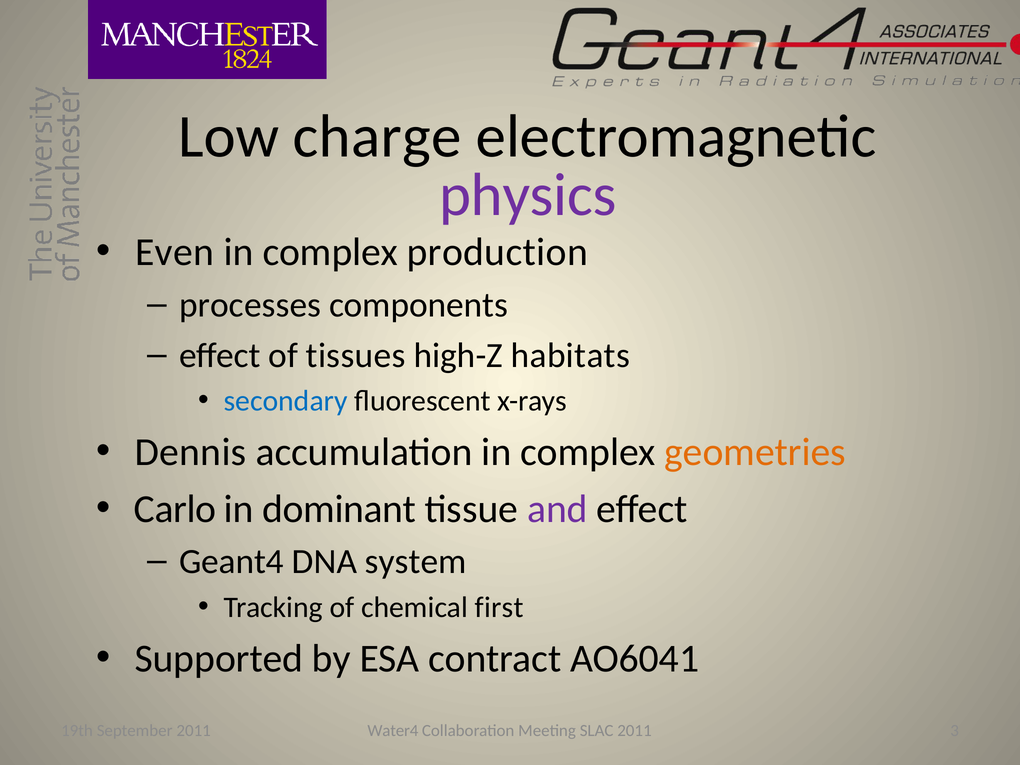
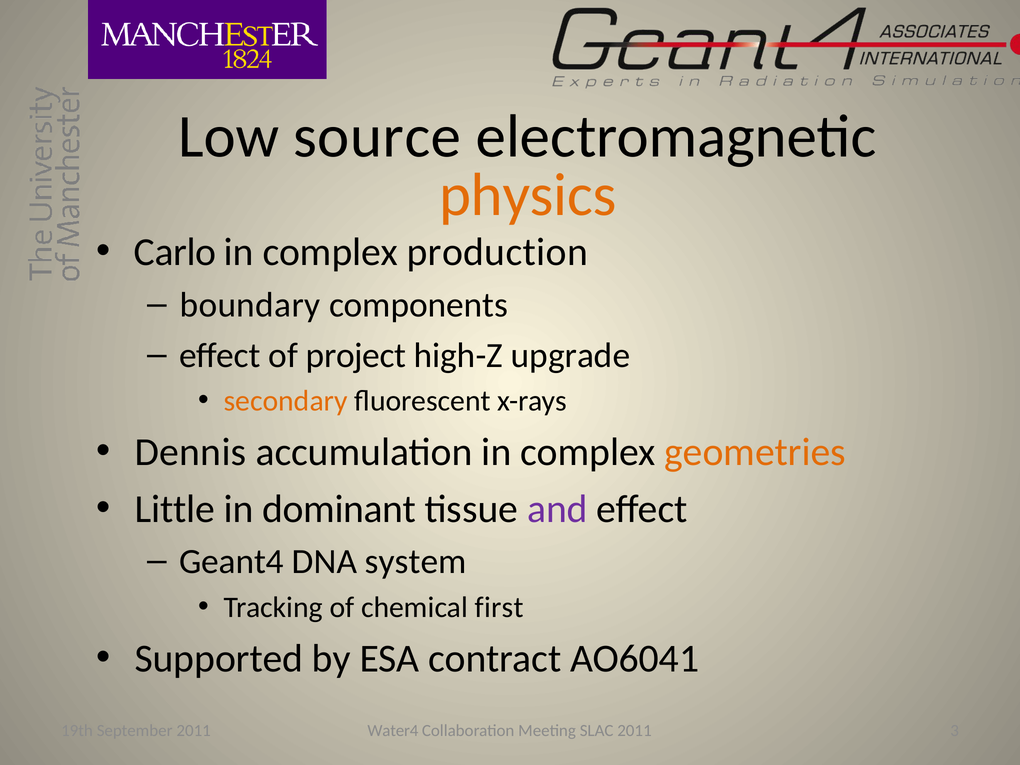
charge: charge -> source (377, 137)
physics colour: purple -> orange (528, 195)
Even: Even -> Carlo (175, 252)
processes: processes -> boundary (250, 305)
tissues: tissues -> project (356, 355)
habitats: habitats -> upgrade (571, 355)
secondary colour: blue -> orange (286, 401)
Carlo: Carlo -> Little (175, 509)
